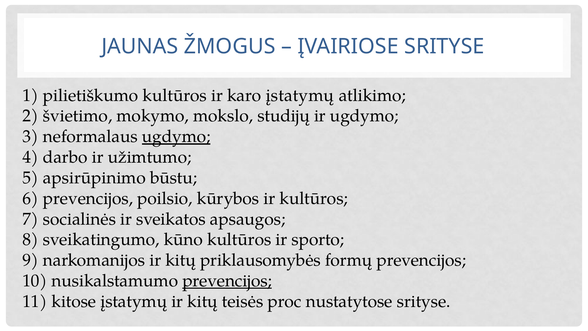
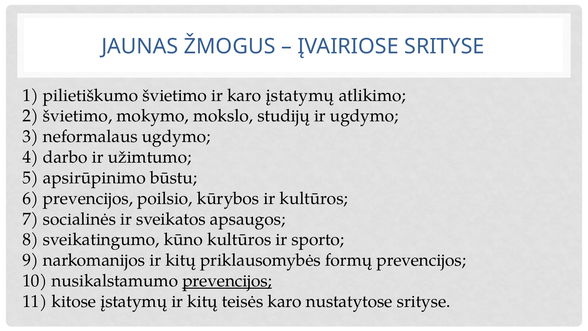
pilietiškumo kultūros: kultūros -> švietimo (175, 95)
ugdymo underline: present -> none (176, 136)
teisės proc: proc -> karo (285, 301)
